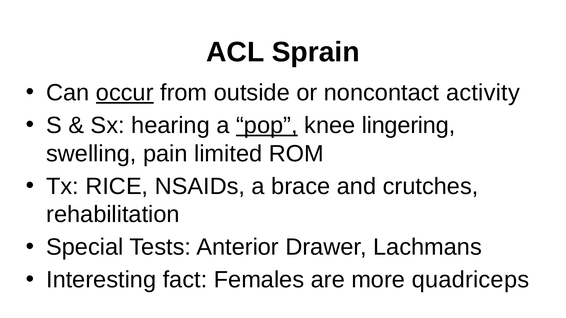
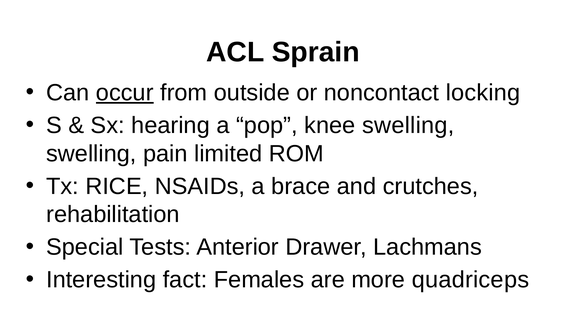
activity: activity -> locking (483, 93)
pop underline: present -> none (267, 125)
knee lingering: lingering -> swelling (408, 125)
